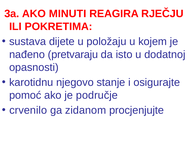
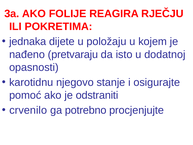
MINUTI: MINUTI -> FOLIJE (68, 14)
sustava: sustava -> jednaka (28, 42)
područje: područje -> odstraniti (97, 95)
zidanom: zidanom -> potrebno (86, 110)
